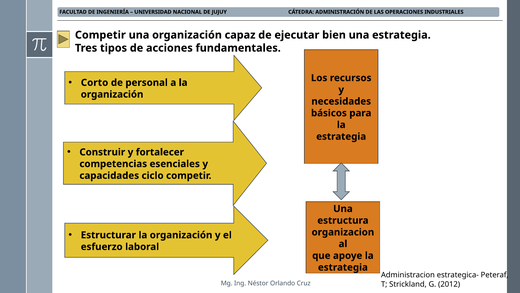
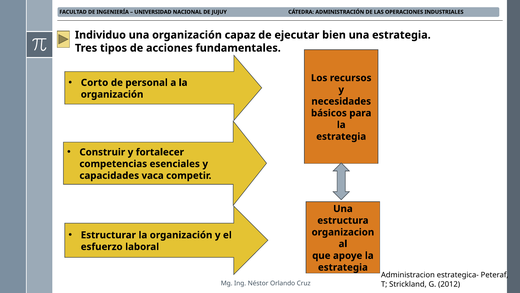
Competir: Competir -> Individuo (100, 35)
ciclo: ciclo -> vaca (153, 175)
